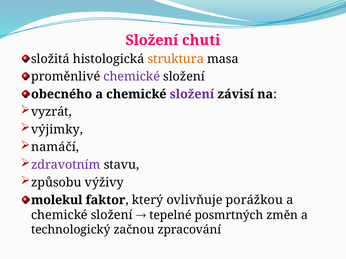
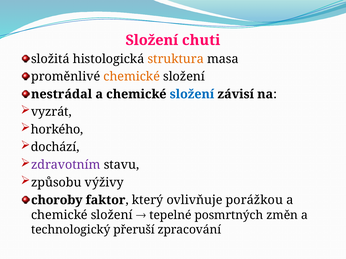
chemické colour: purple -> orange (132, 77)
obecného: obecného -> nestrádal (62, 94)
složení colour: purple -> blue (192, 94)
výjimky: výjimky -> horkého (57, 130)
namáčí: namáčí -> dochází (55, 147)
molekul: molekul -> choroby (57, 200)
začnou: začnou -> přeruší (134, 230)
